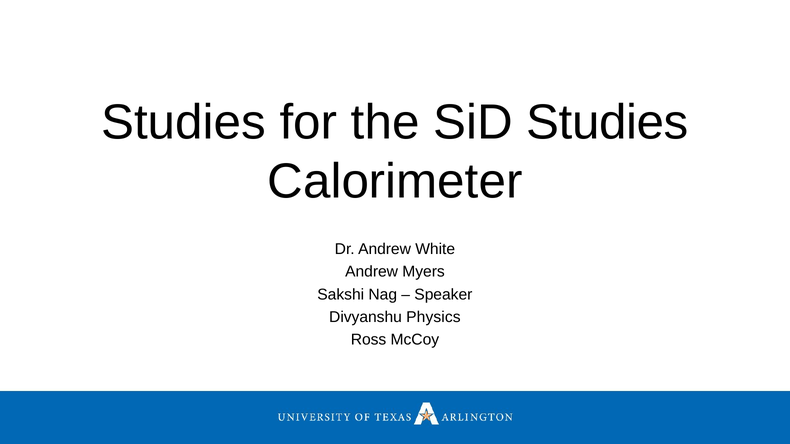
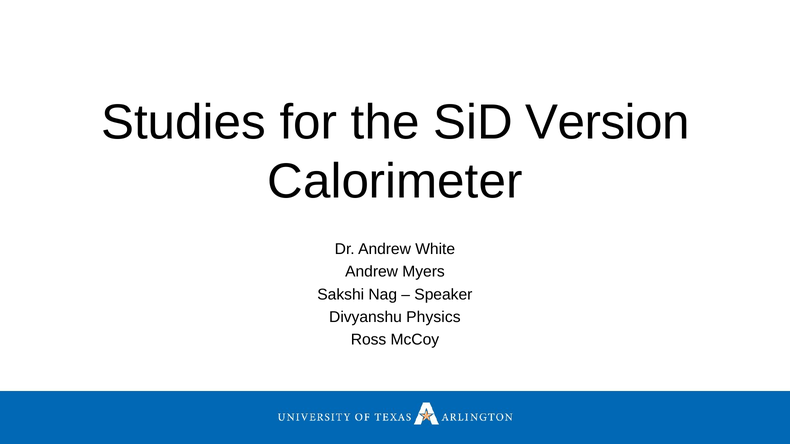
SiD Studies: Studies -> Version (608, 123)
